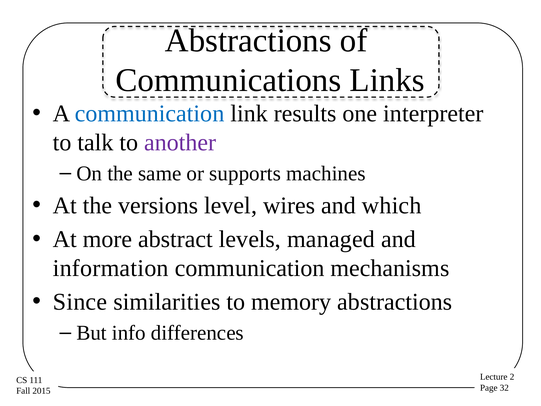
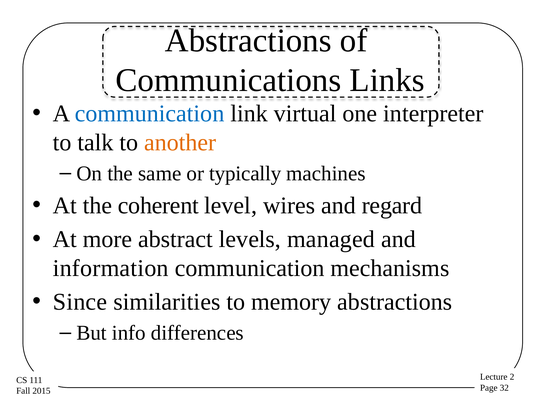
results: results -> virtual (305, 113)
another colour: purple -> orange (180, 142)
supports: supports -> typically (245, 173)
versions: versions -> coherent (158, 206)
which: which -> regard (392, 206)
